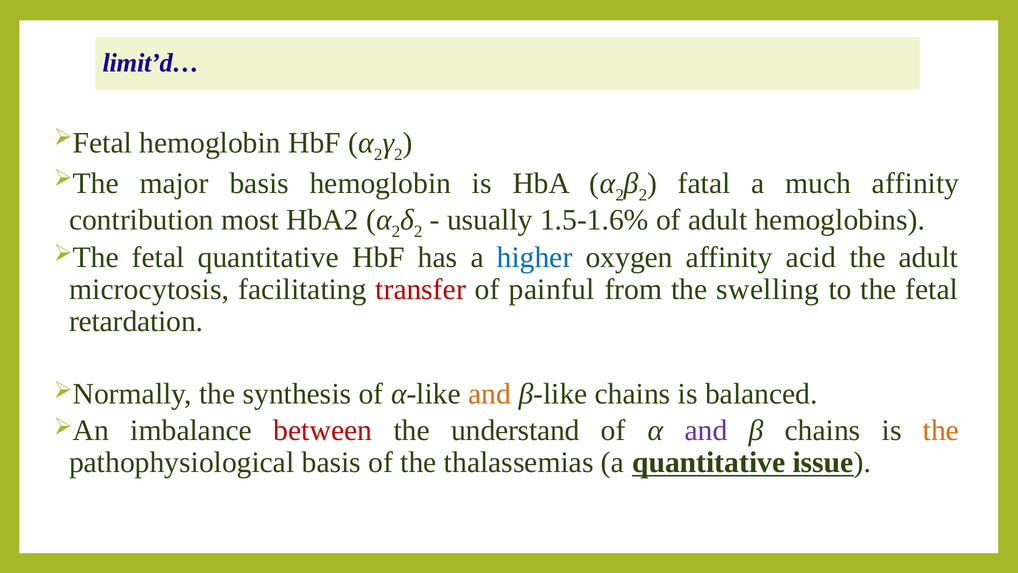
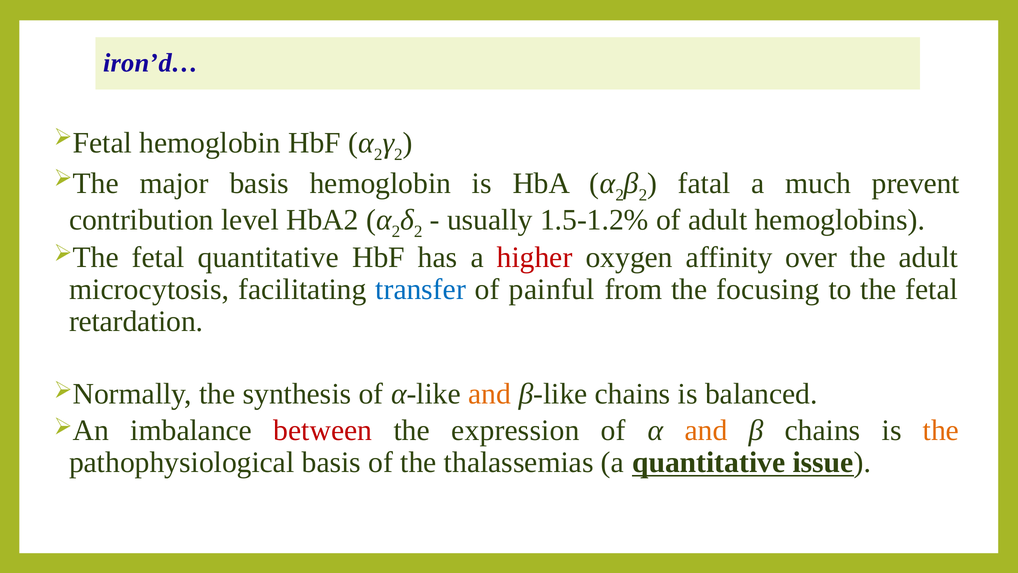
limit’d…: limit’d… -> iron’d… (151, 63)
much affinity: affinity -> prevent (916, 183)
most: most -> level (250, 220)
1.5-1.6%: 1.5-1.6% -> 1.5-1.2% (594, 220)
higher colour: blue -> red (535, 257)
acid: acid -> over (811, 257)
transfer colour: red -> blue (421, 289)
swelling: swelling -> focusing (768, 289)
understand: understand -> expression (515, 430)
and colour: purple -> orange (706, 430)
